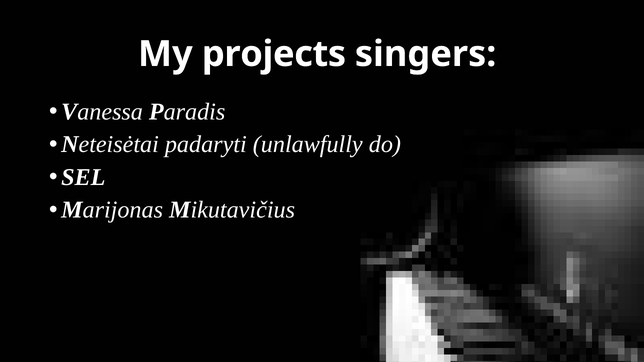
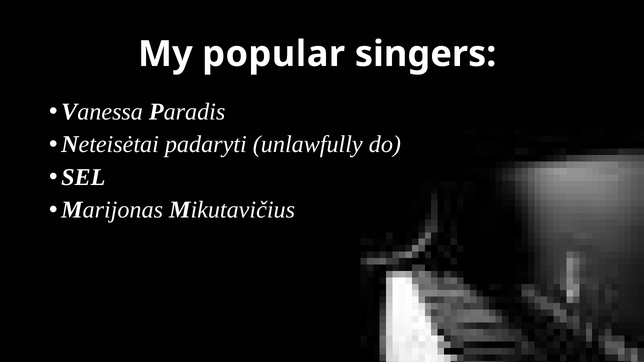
projects: projects -> popular (274, 54)
